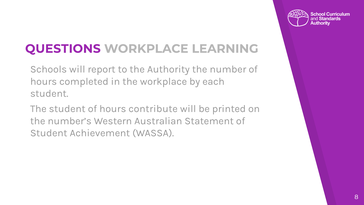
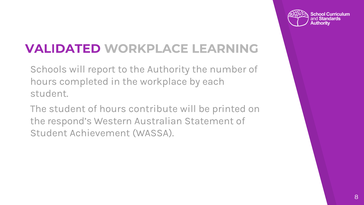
QUESTIONS: QUESTIONS -> VALIDATED (63, 49)
number’s: number’s -> respond’s (70, 121)
